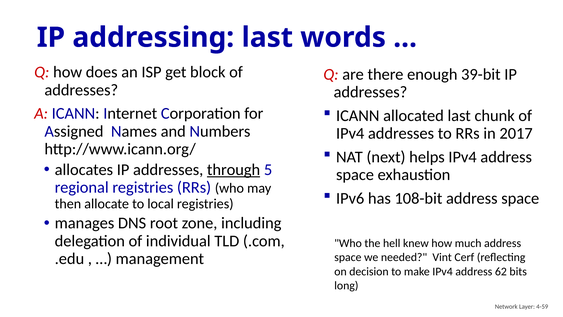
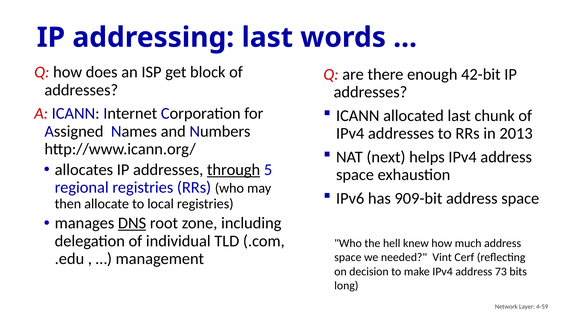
39-bit: 39-bit -> 42-bit (481, 74)
2017: 2017 -> 2013 (516, 133)
108-bit: 108-bit -> 909-bit (418, 198)
DNS underline: none -> present (132, 223)
62: 62 -> 73 (501, 271)
